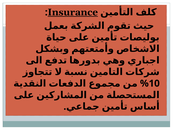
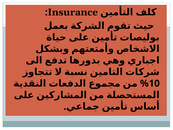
Insurance underline: present -> none (73, 12)
